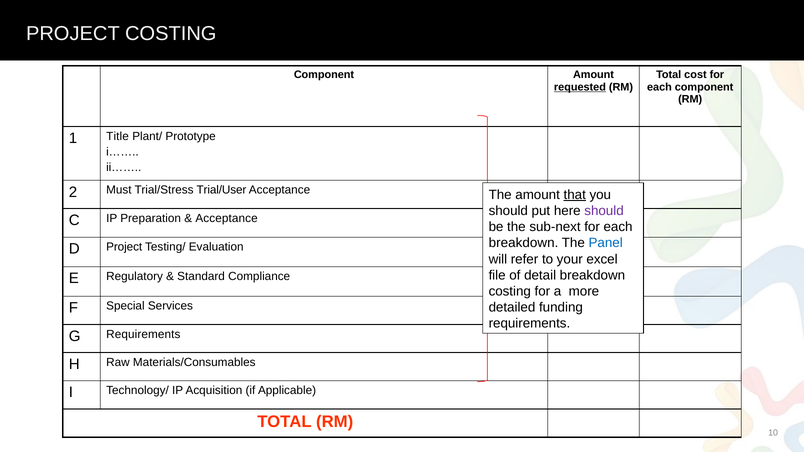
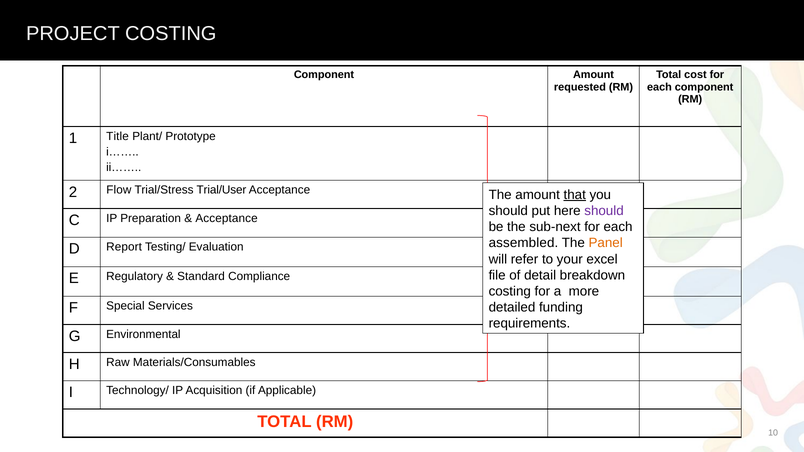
requested underline: present -> none (580, 87)
Must: Must -> Flow (119, 190)
breakdown: breakdown -> assembled (523, 243)
Panel colour: blue -> orange (606, 243)
D Project: Project -> Report (124, 247)
G Requirements: Requirements -> Environmental (143, 334)
